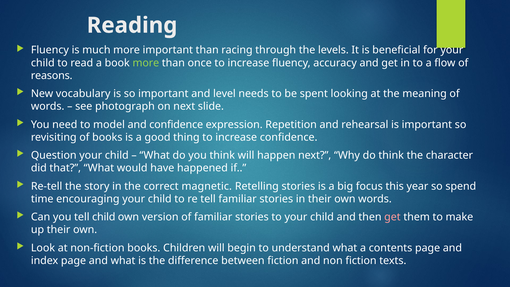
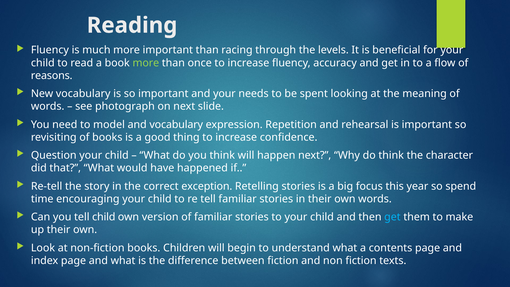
and level: level -> your (224, 94)
and confidence: confidence -> vocabulary (176, 124)
magnetic: magnetic -> exception (207, 186)
get colour: pink -> light blue (392, 217)
